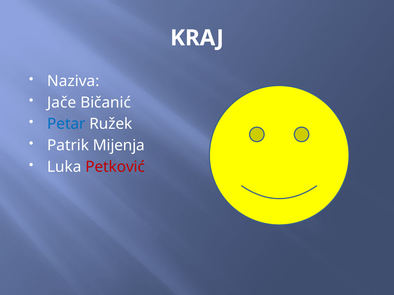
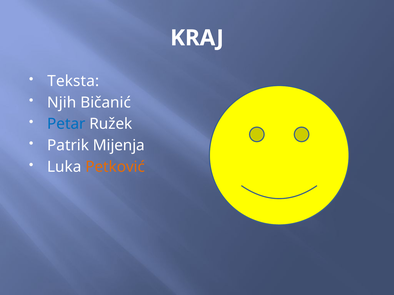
Naziva: Naziva -> Teksta (73, 81)
Jače: Jače -> Njih (62, 103)
Petković colour: red -> orange (115, 167)
